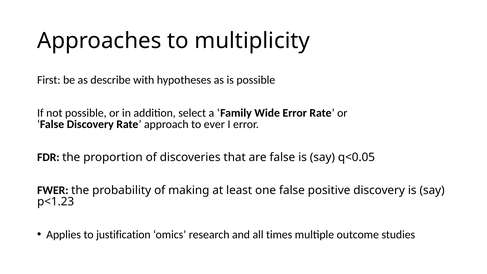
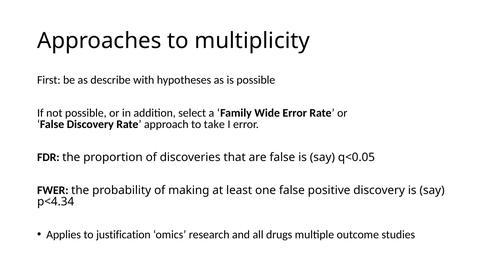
ever: ever -> take (214, 124)
p<1.23: p<1.23 -> p<4.34 (56, 202)
times: times -> drugs (279, 235)
